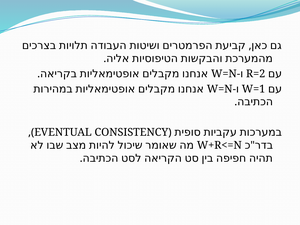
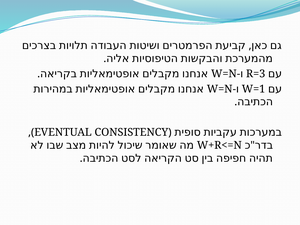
R=2: R=2 -> R=3 (256, 74)
